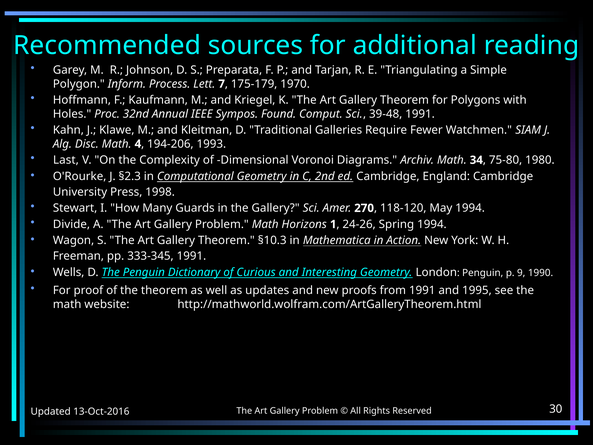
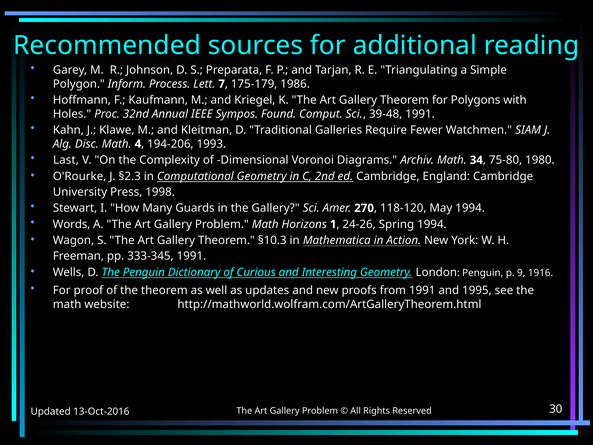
1970: 1970 -> 1986 (295, 84)
Divide: Divide -> Words (72, 224)
1990: 1990 -> 1916 (541, 273)
